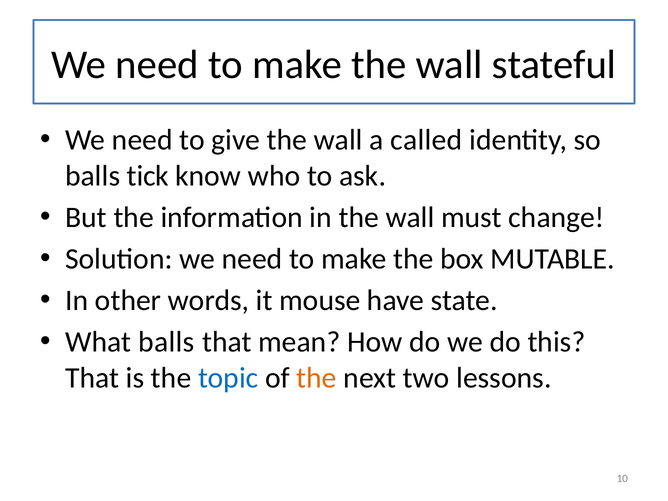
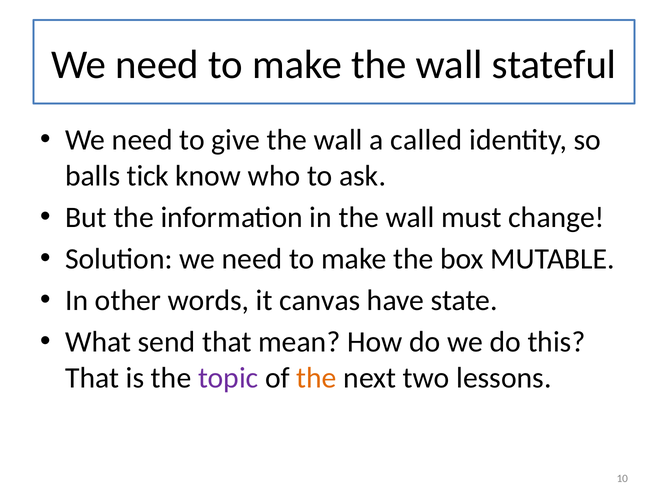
mouse: mouse -> canvas (320, 301)
What balls: balls -> send (167, 342)
topic colour: blue -> purple (228, 378)
